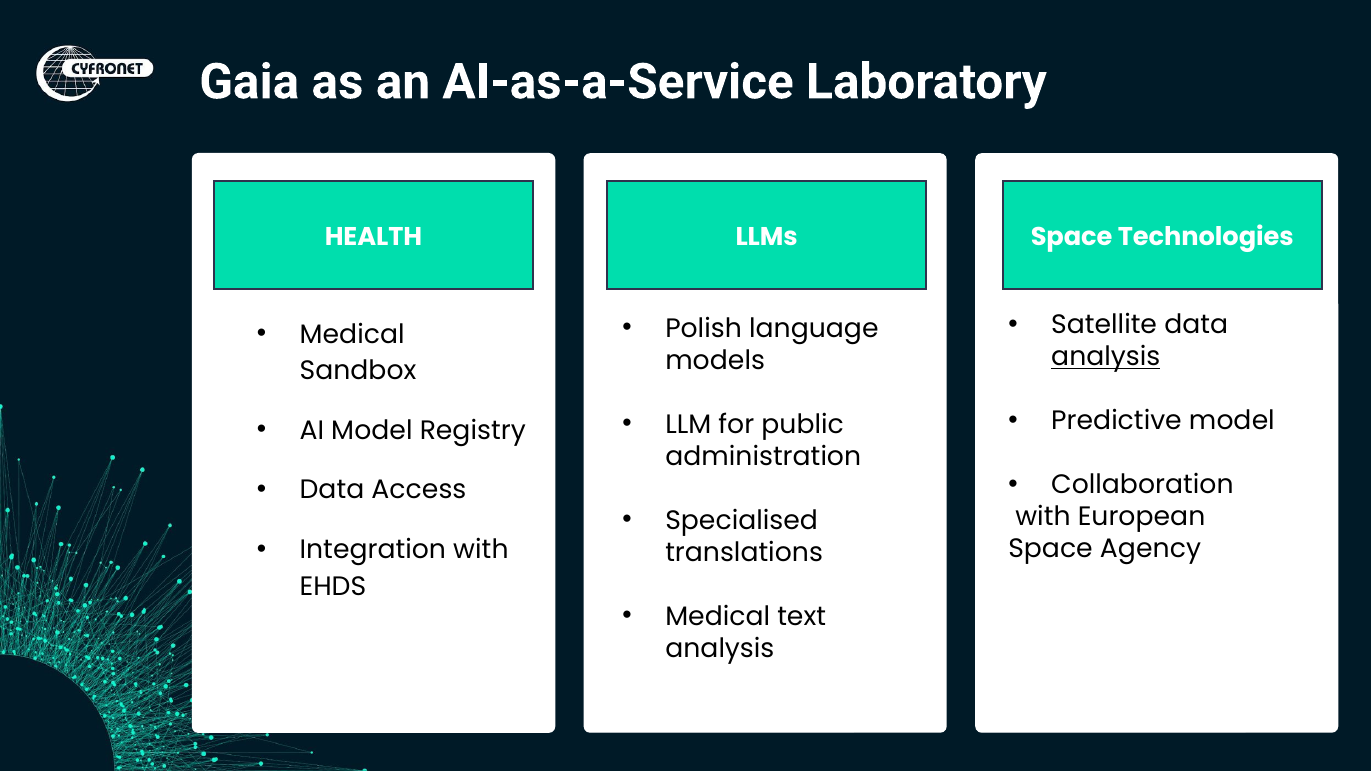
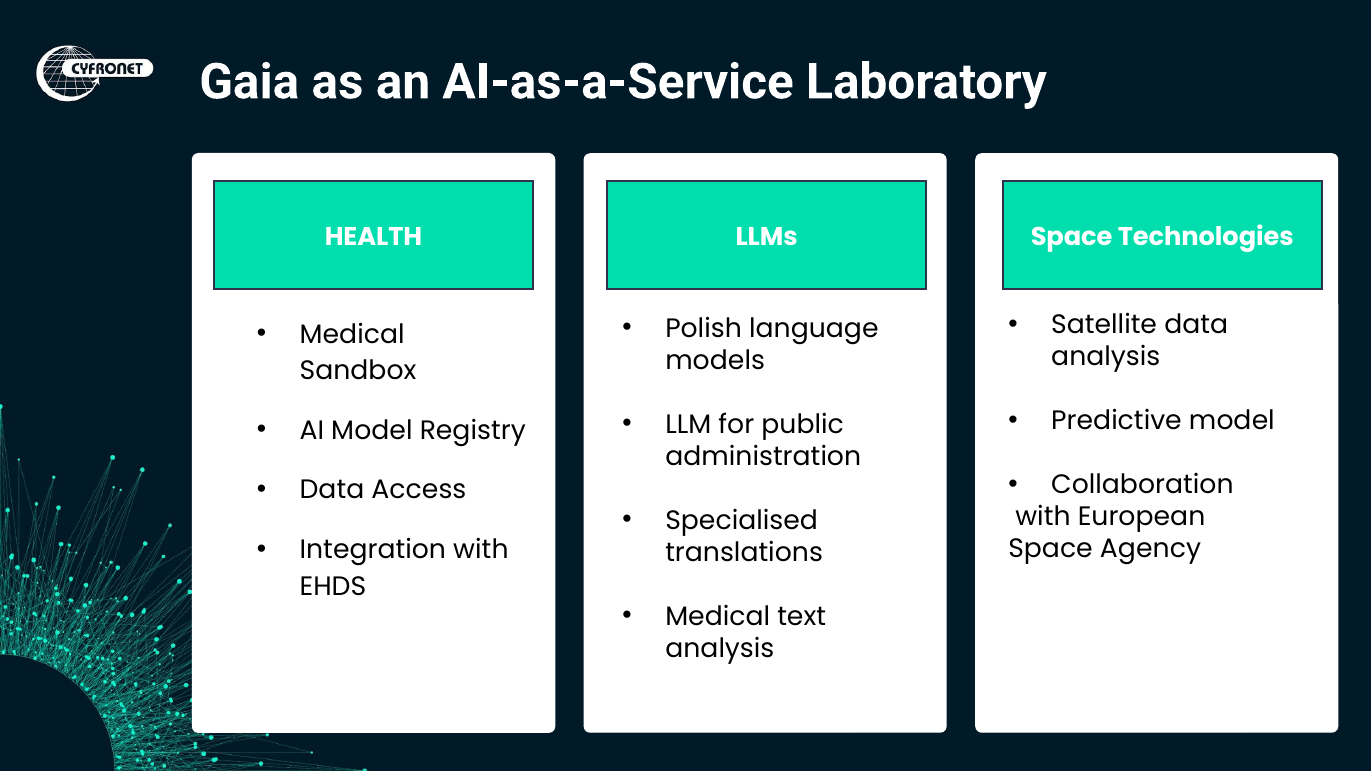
analysis underline: present -> none (1106, 357)
